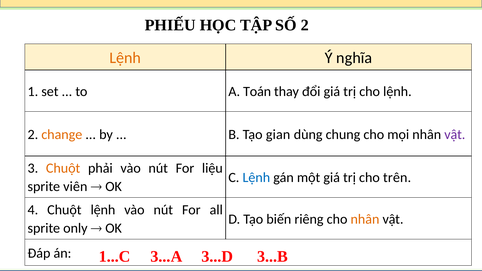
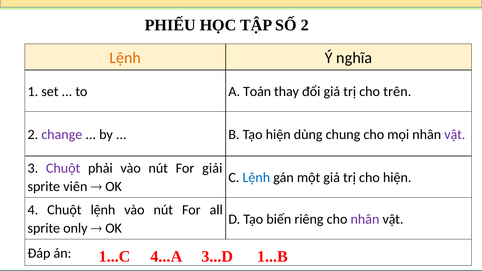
cho lệnh: lệnh -> trên (397, 92)
change colour: orange -> purple (62, 135)
Tạo gian: gian -> hiện (278, 135)
Chuột colour: orange -> purple (63, 168)
liệu: liệu -> giải (212, 168)
cho trên: trên -> hiện (397, 178)
nhân colour: orange -> purple (365, 219)
3...A: 3...A -> 4...A (166, 257)
3...B: 3...B -> 1...B (273, 257)
